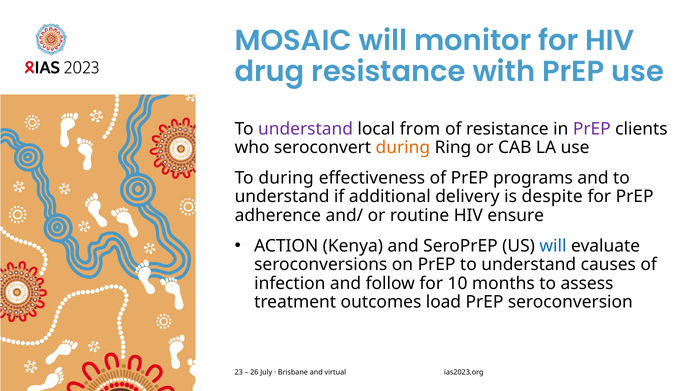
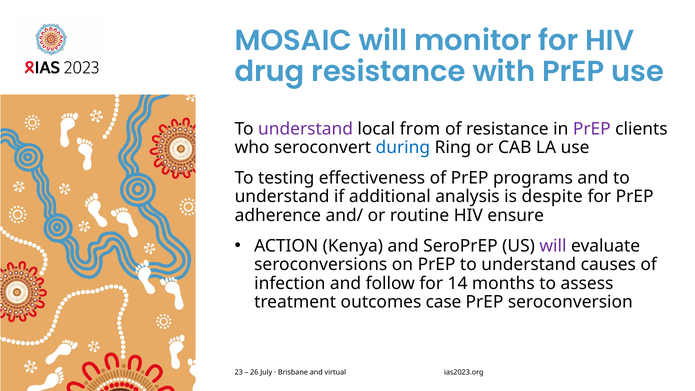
during colour: orange -> blue (403, 148)
To during: during -> testing (286, 178)
delivery: delivery -> analysis (467, 197)
will colour: blue -> purple (553, 246)
10: 10 -> 14 (458, 283)
load: load -> case (443, 302)
